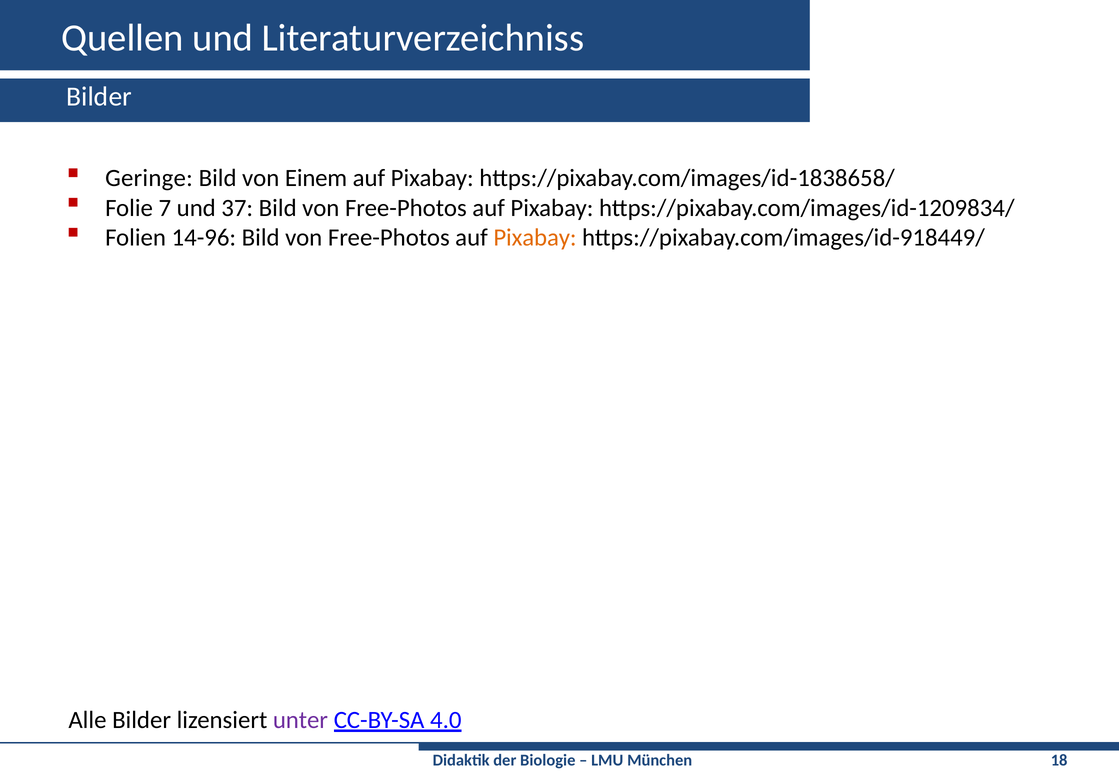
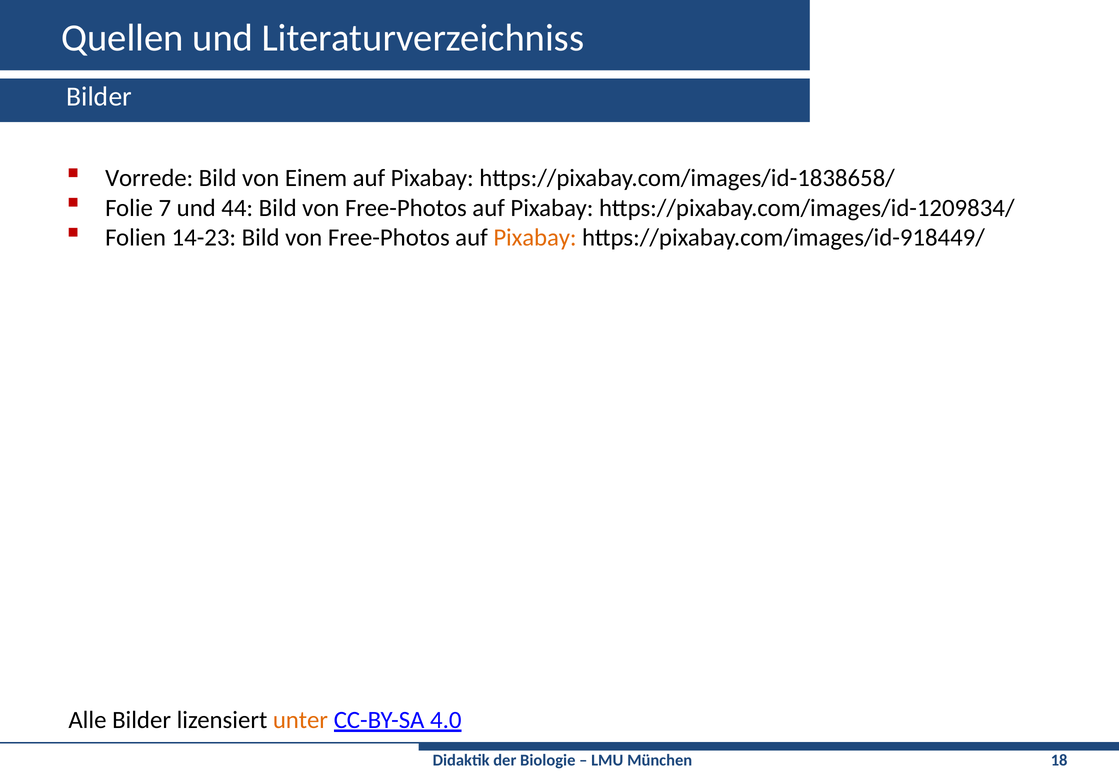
Geringe: Geringe -> Vorrede (149, 178)
37: 37 -> 44 (237, 208)
14-96: 14-96 -> 14-23 (204, 238)
unter colour: purple -> orange (300, 720)
